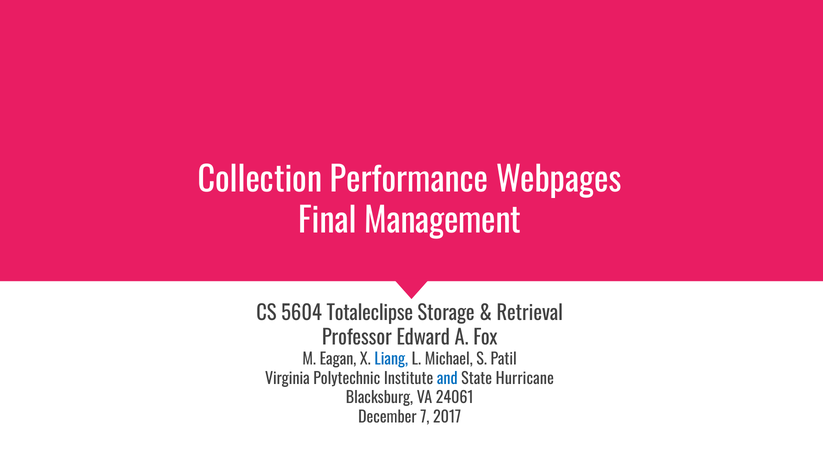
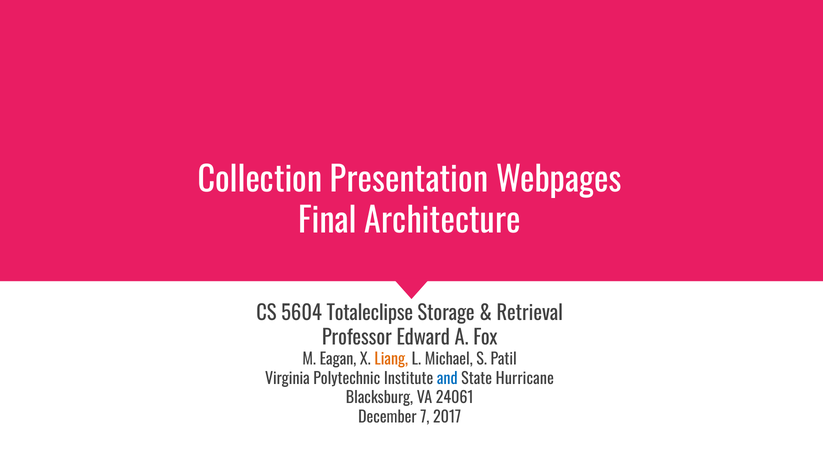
Performance: Performance -> Presentation (409, 180)
Management: Management -> Architecture (442, 221)
Liang colour: blue -> orange (391, 360)
